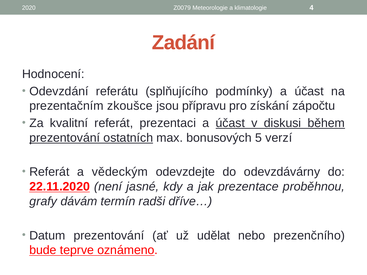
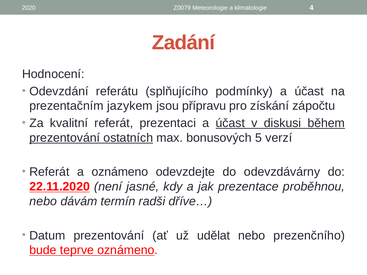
zkoušce: zkoušce -> jazykem (130, 106)
a vědeckým: vědeckým -> oznámeno (120, 172)
grafy: grafy -> nebo (43, 201)
